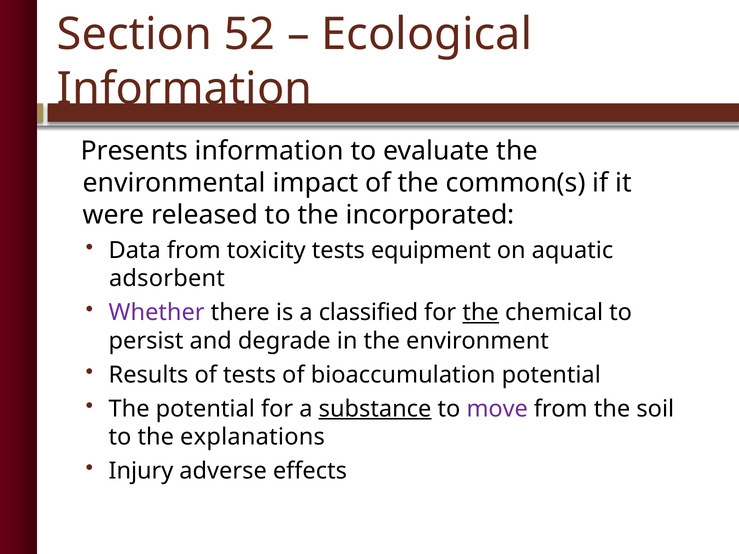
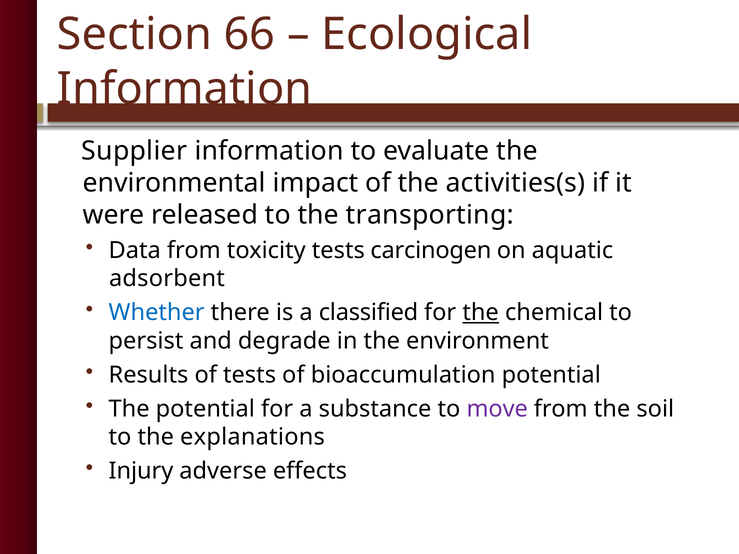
52: 52 -> 66 (250, 35)
Presents: Presents -> Supplier (134, 151)
common(s: common(s -> activities(s (516, 183)
incorporated: incorporated -> transporting (430, 215)
equipment: equipment -> carcinogen (431, 250)
Whether colour: purple -> blue (157, 313)
substance underline: present -> none (375, 409)
